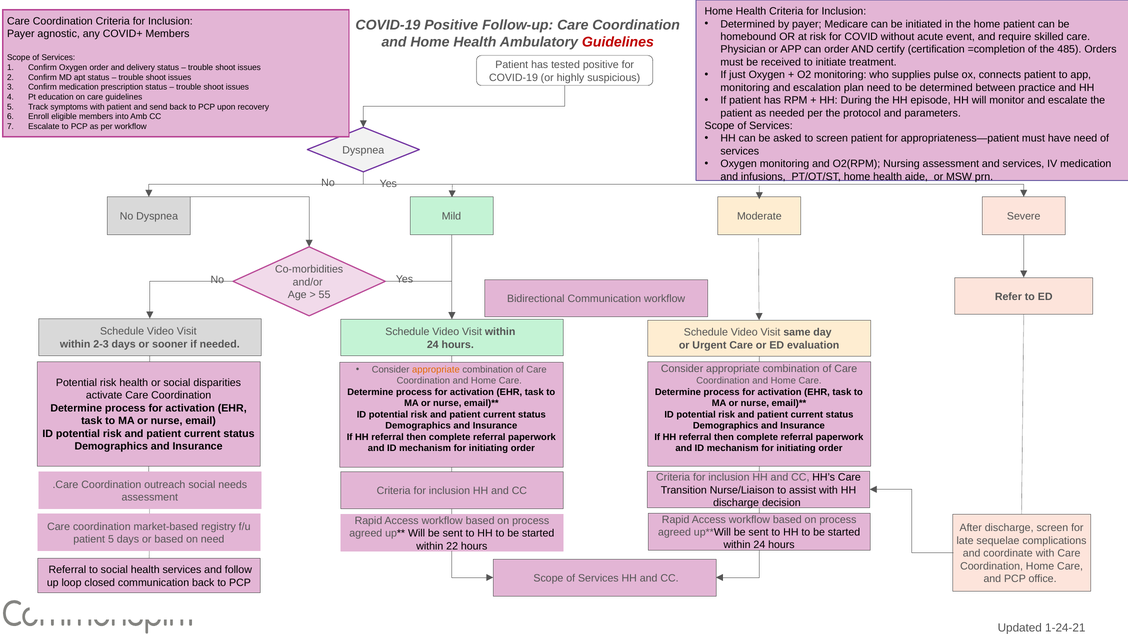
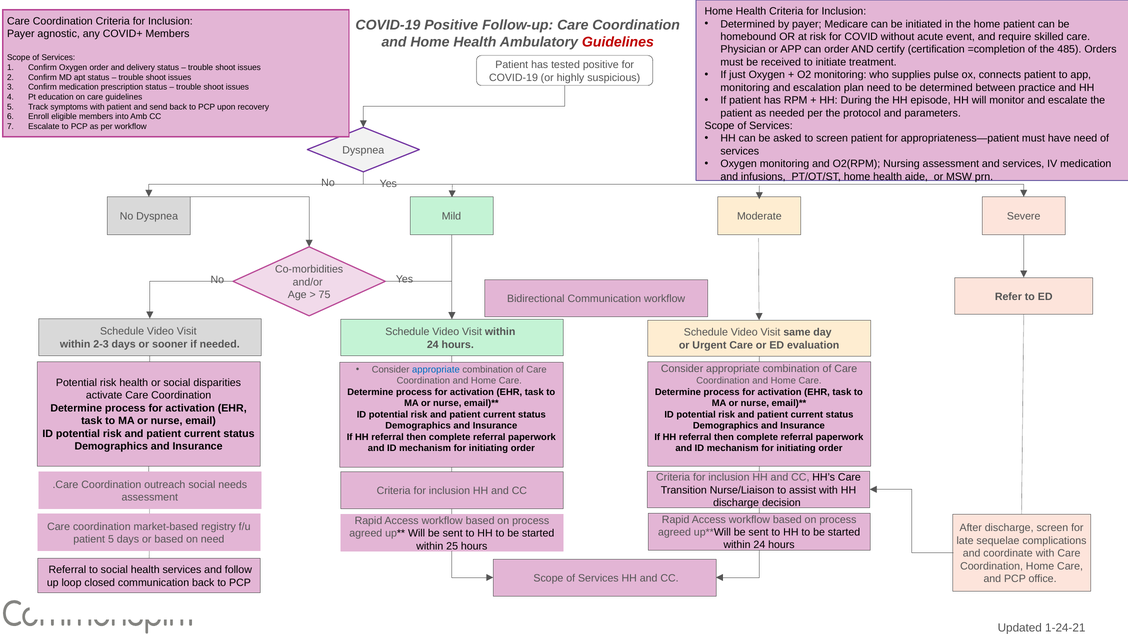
55: 55 -> 75 (324, 295)
appropriate colour: orange -> blue (436, 370)
22: 22 -> 25 (452, 546)
